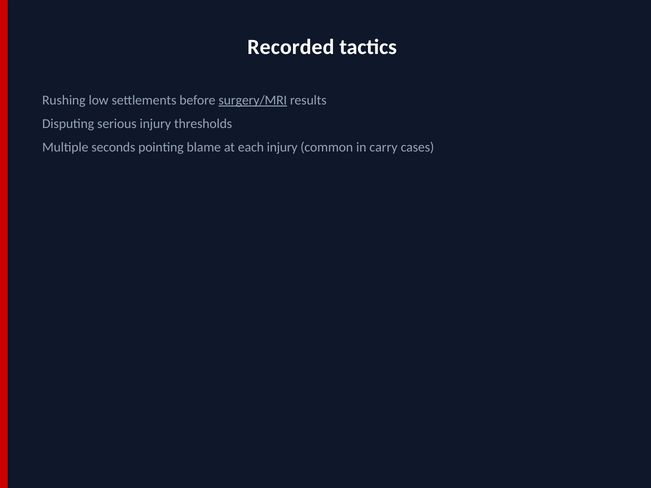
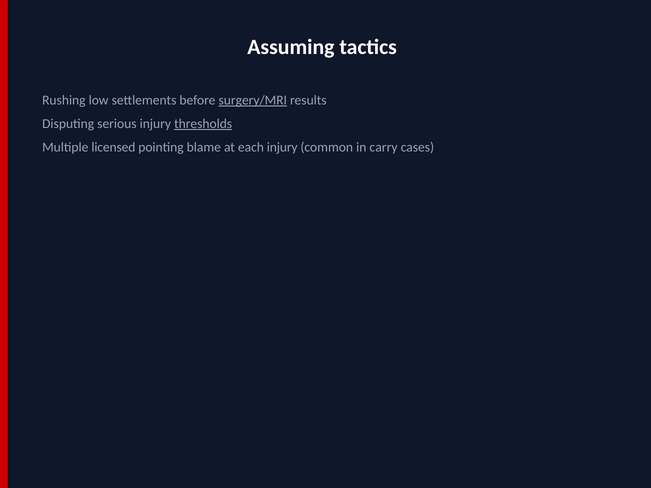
Recorded: Recorded -> Assuming (291, 47)
thresholds underline: none -> present (203, 124)
seconds: seconds -> licensed (113, 147)
